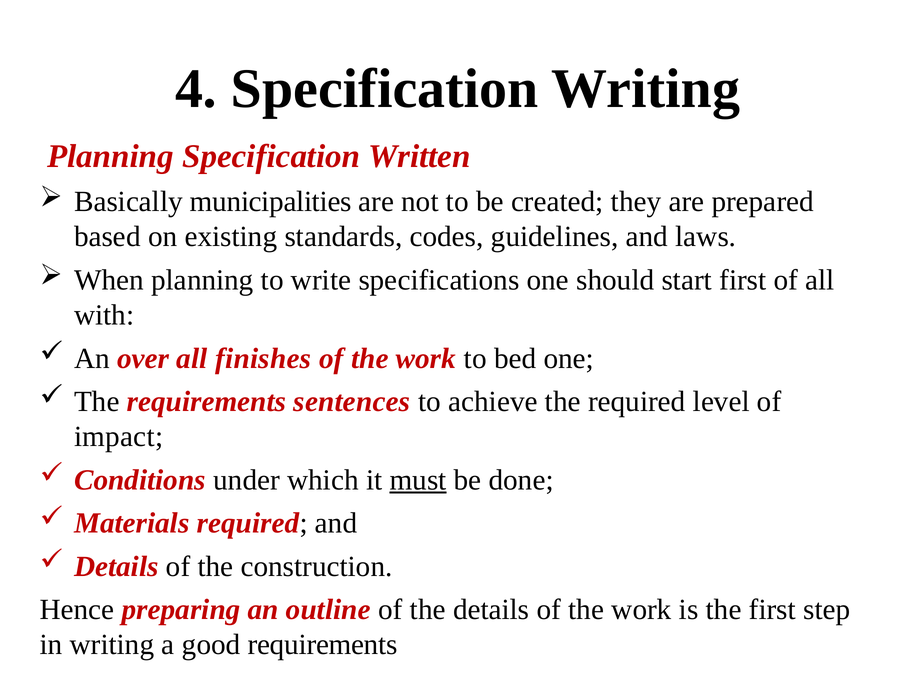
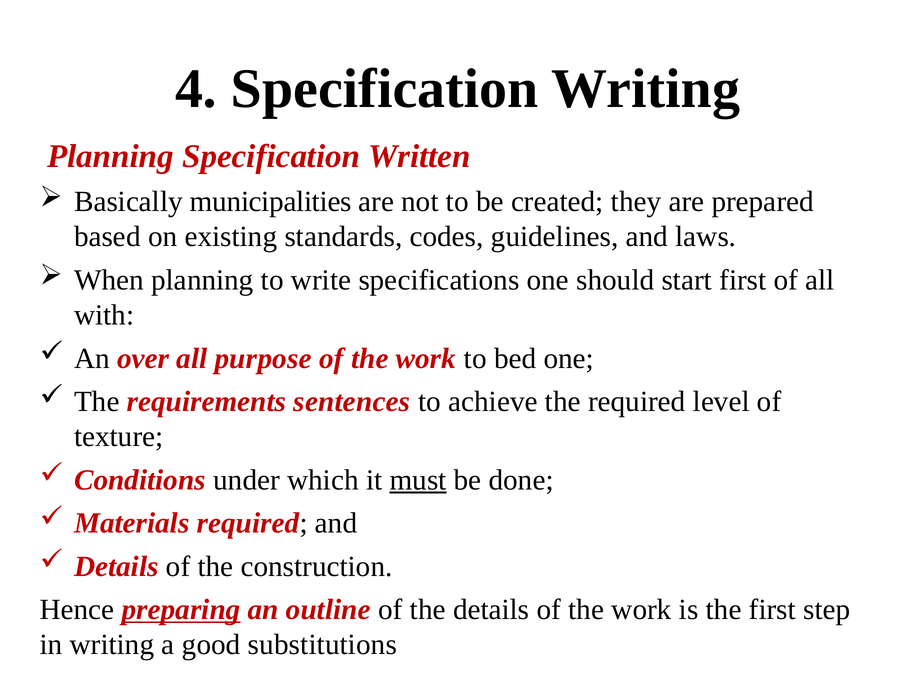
finishes: finishes -> purpose (263, 358)
impact: impact -> texture (119, 437)
preparing underline: none -> present (181, 610)
good requirements: requirements -> substitutions (322, 645)
